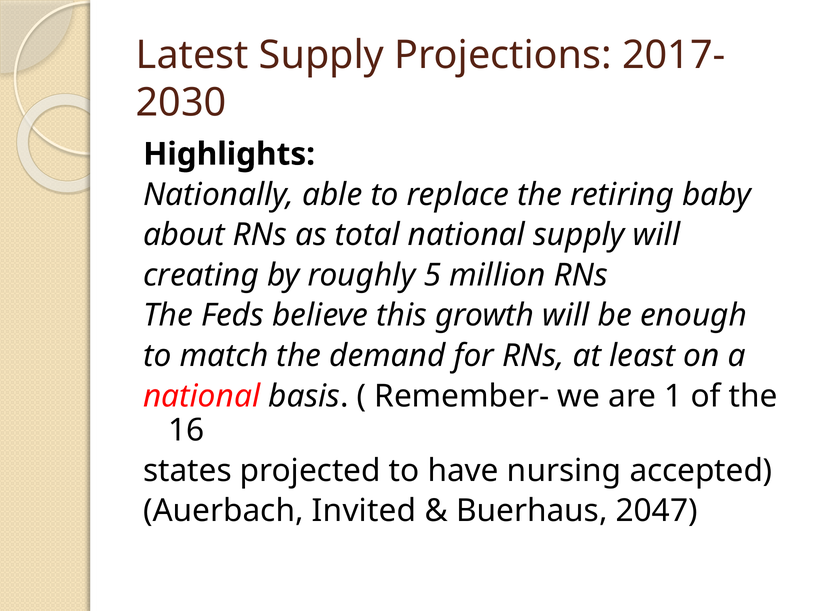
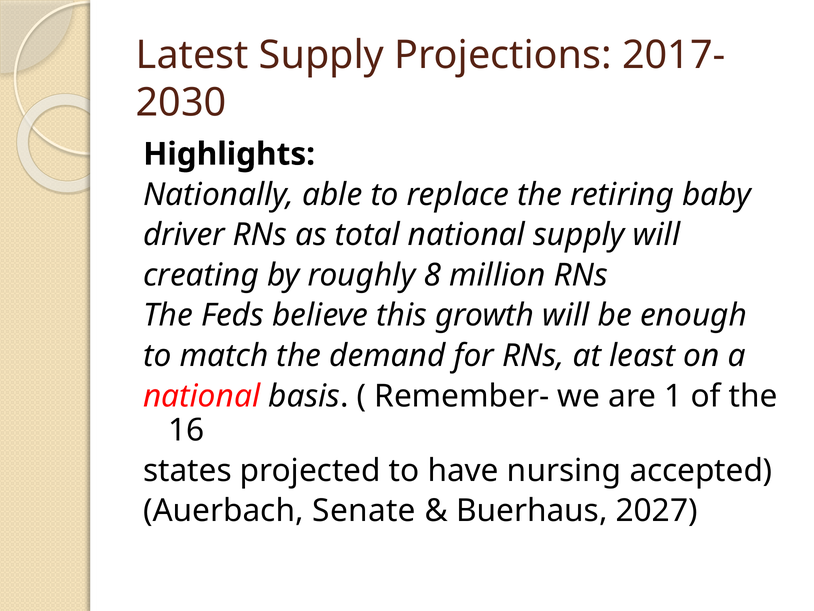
about: about -> driver (184, 235)
5: 5 -> 8 (432, 275)
Invited: Invited -> Senate (364, 511)
2047: 2047 -> 2027 (657, 511)
